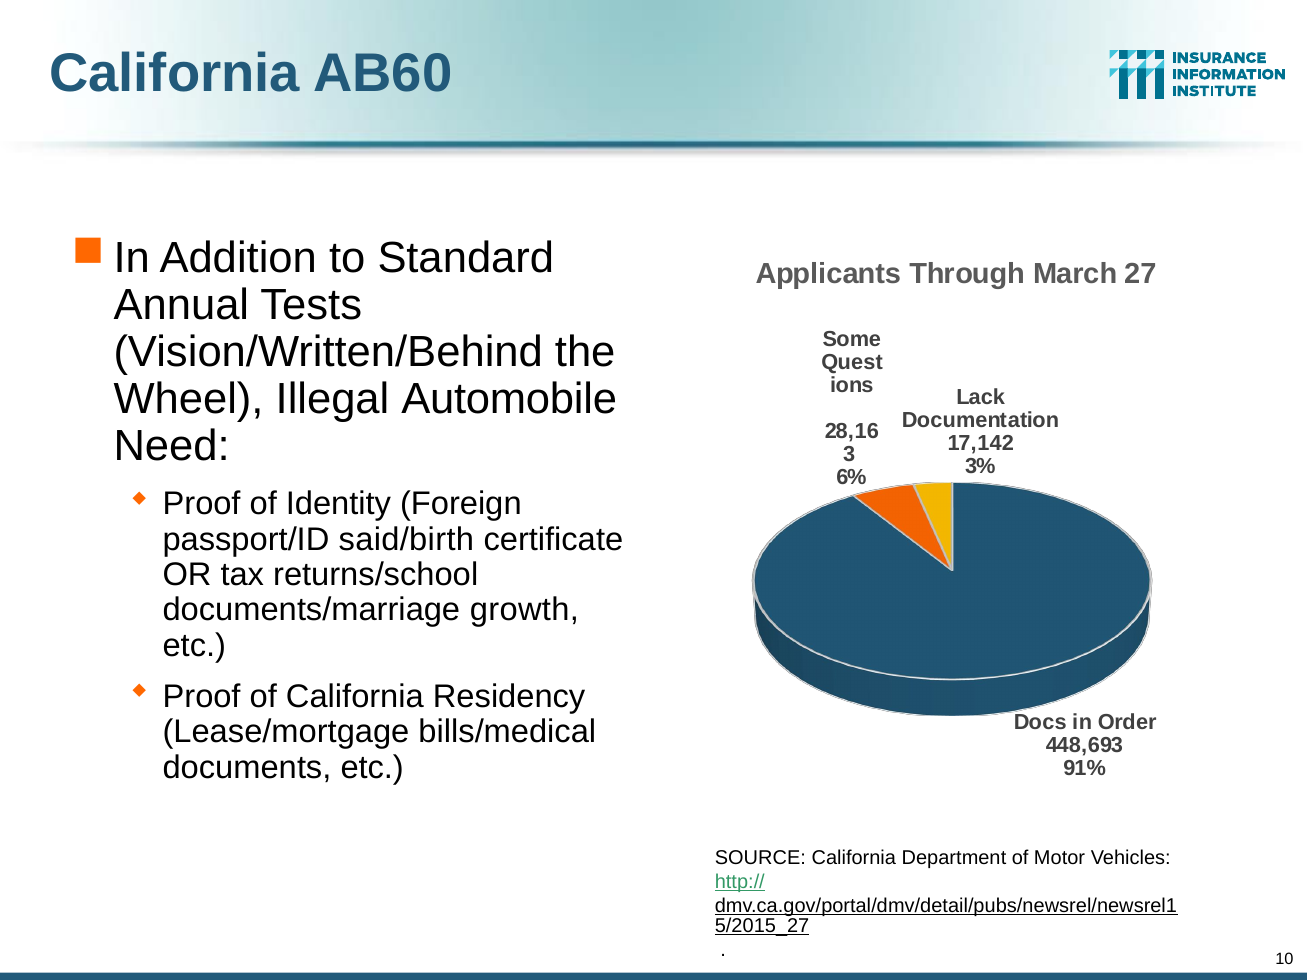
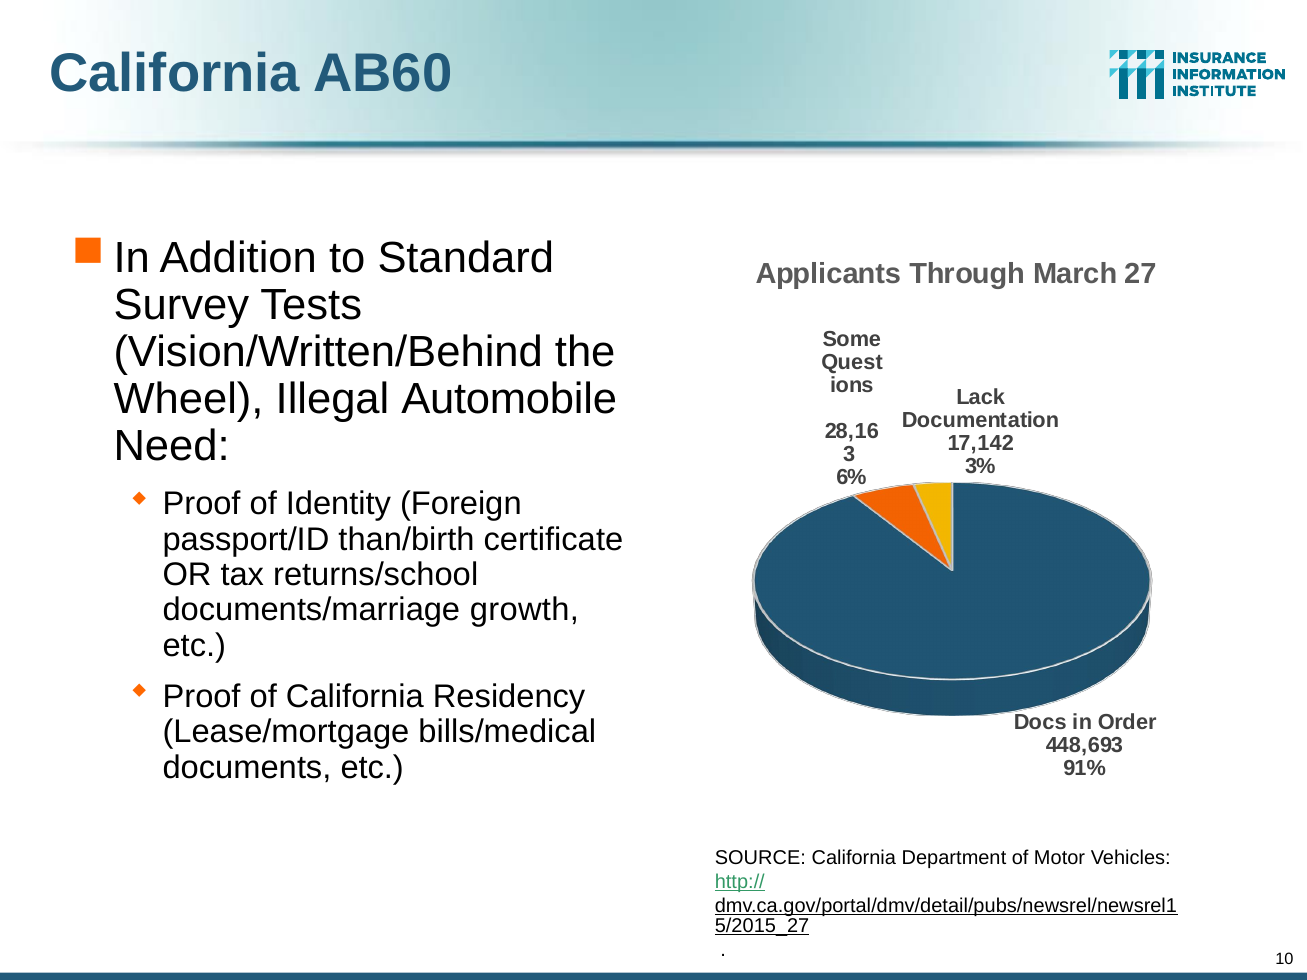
Annual: Annual -> Survey (181, 306)
said/birth: said/birth -> than/birth (407, 540)
